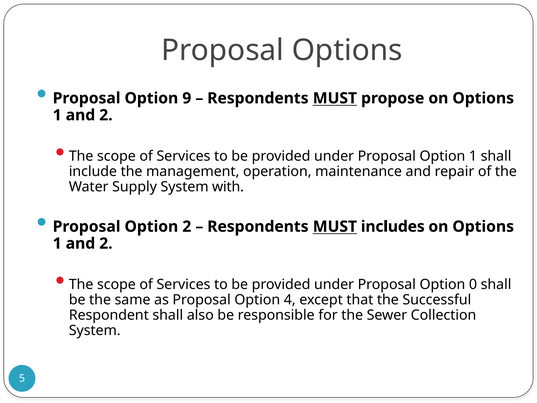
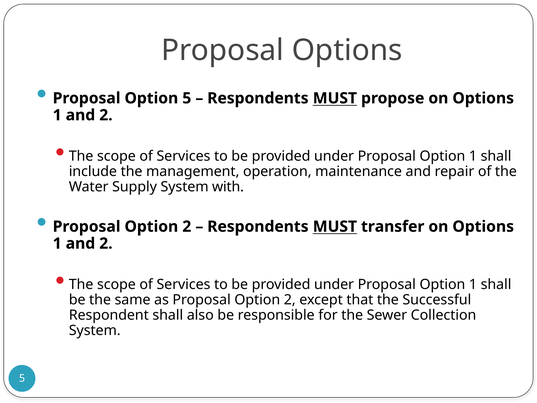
Option 9: 9 -> 5 (187, 98)
includes: includes -> transfer (393, 226)
0: 0 -> 1 (473, 284)
as Proposal Option 4: 4 -> 2 (290, 300)
